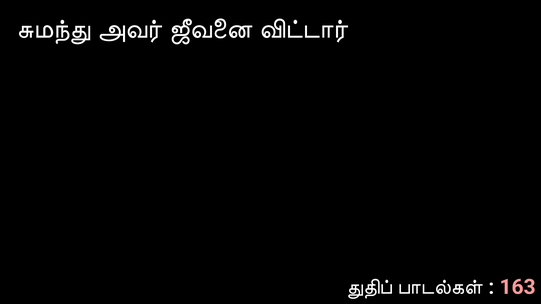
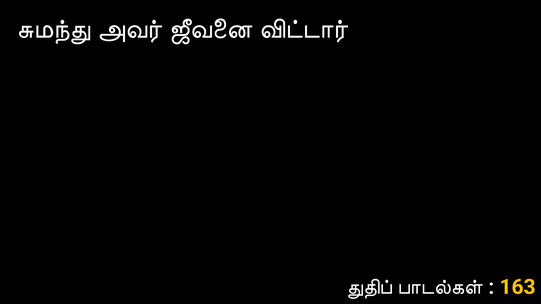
163 colour: pink -> yellow (518, 287)
